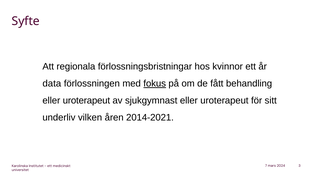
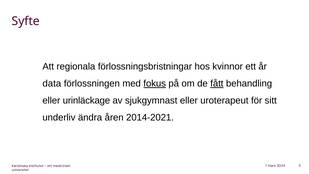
fått underline: none -> present (217, 83)
uroterapeut: uroterapeut -> urinläckage (86, 100)
vilken: vilken -> ändra (90, 117)
